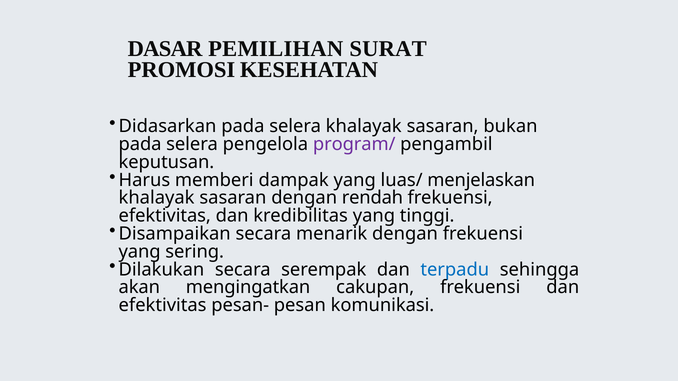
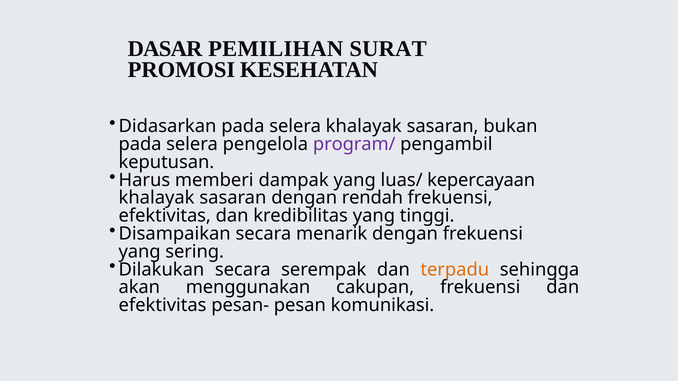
menjelaskan: menjelaskan -> kepercayaan (481, 180)
terpadu colour: blue -> orange (455, 270)
mengingatkan: mengingatkan -> menggunakan (248, 288)
